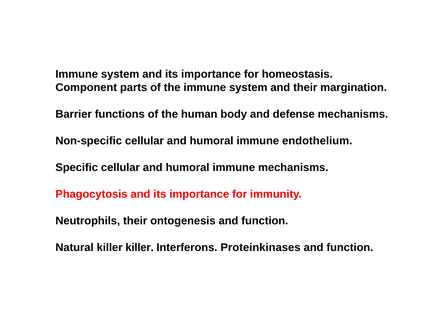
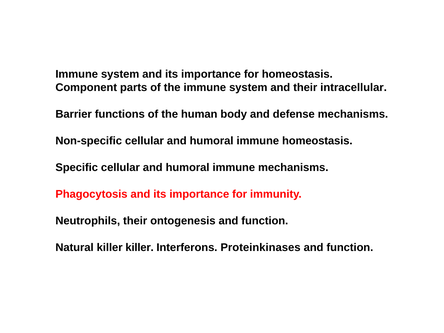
margination: margination -> intracellular (354, 88)
immune endothelium: endothelium -> homeostasis (317, 141)
